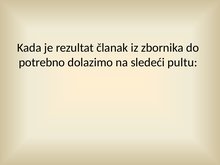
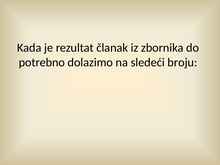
pultu: pultu -> broju (182, 62)
